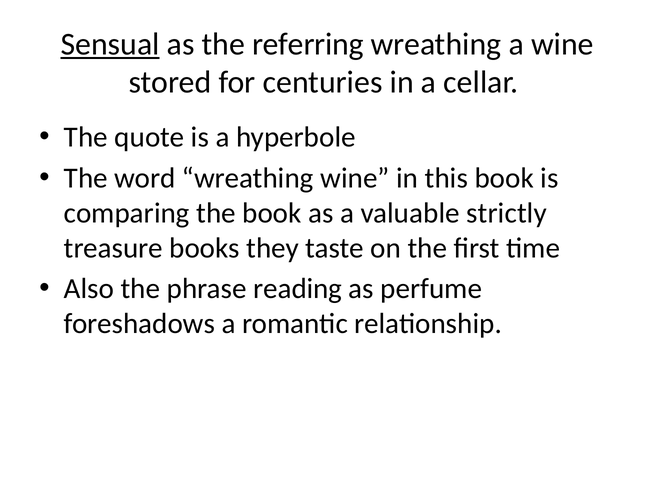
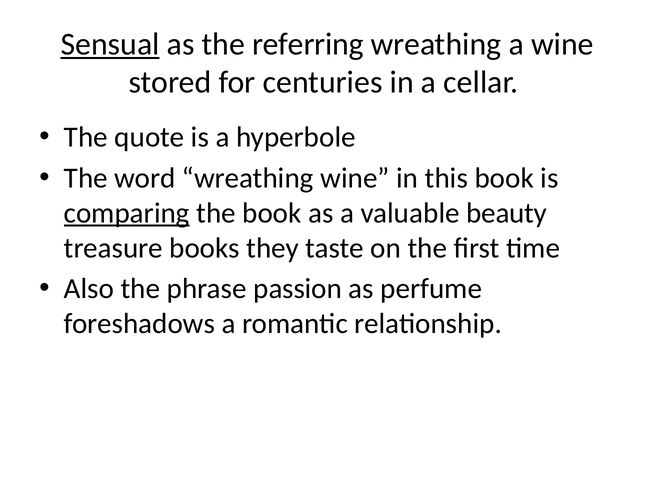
comparing underline: none -> present (127, 213)
strictly: strictly -> beauty (507, 213)
reading: reading -> passion (298, 289)
